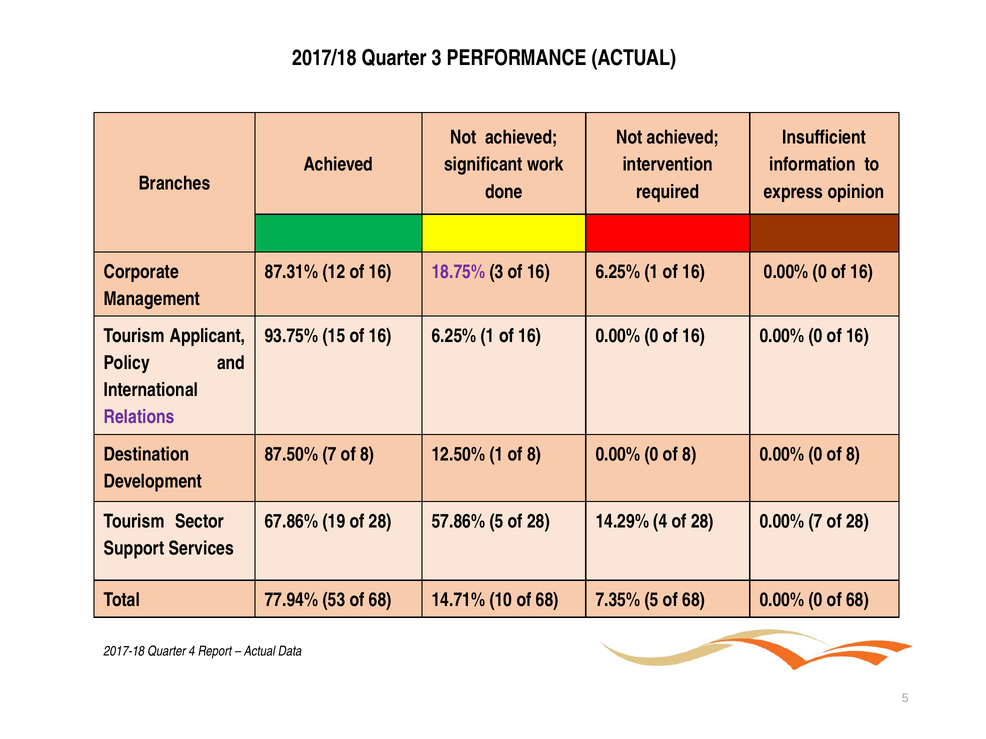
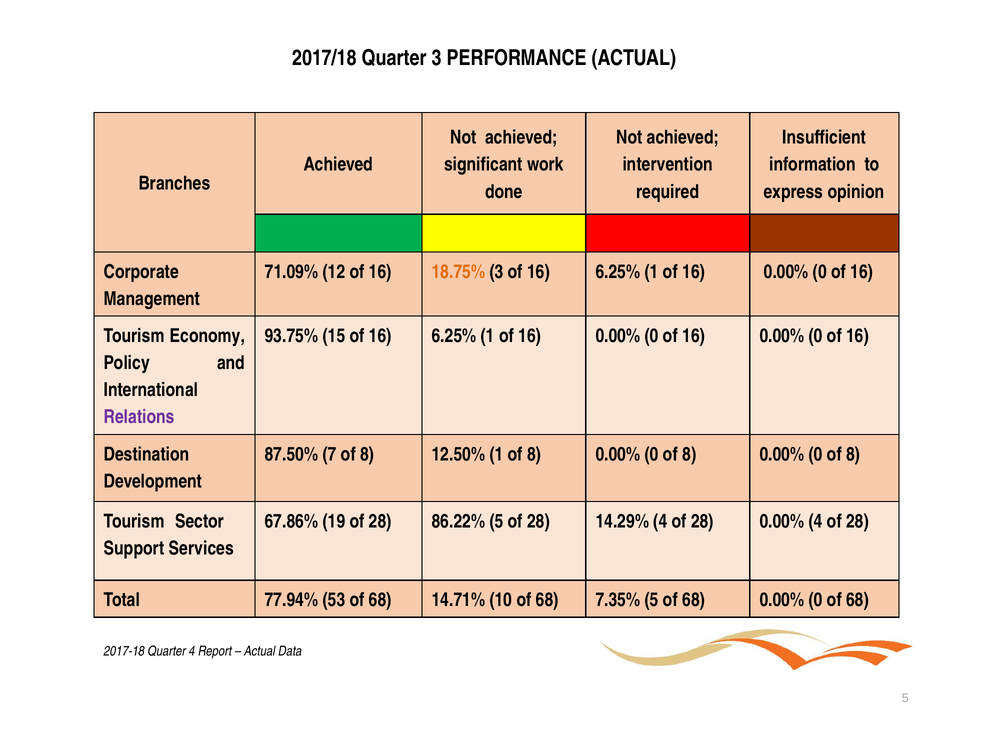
87.31%: 87.31% -> 71.09% (291, 272)
18.75% colour: purple -> orange (458, 272)
Applicant: Applicant -> Economy (207, 336)
57.86%: 57.86% -> 86.22% (458, 522)
0.00% 7: 7 -> 4 (816, 522)
